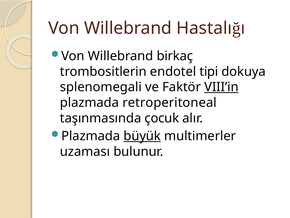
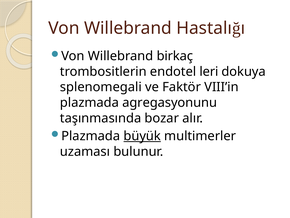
tipi: tipi -> leri (209, 71)
VIII’in underline: present -> none (221, 87)
retroperitoneal: retroperitoneal -> agregasyonunu (170, 102)
çocuk: çocuk -> bozar (162, 118)
